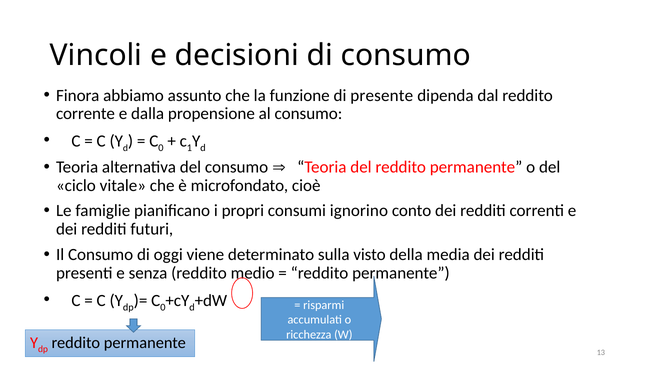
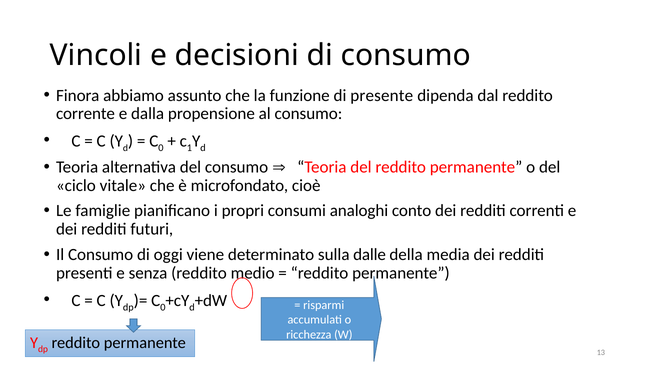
ignorino: ignorino -> analoghi (359, 211)
visto: visto -> dalle (370, 254)
